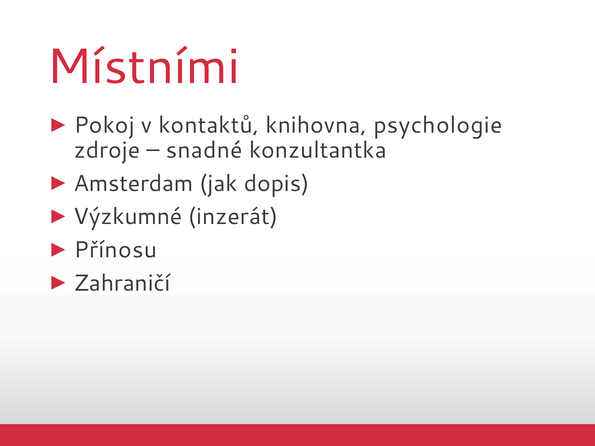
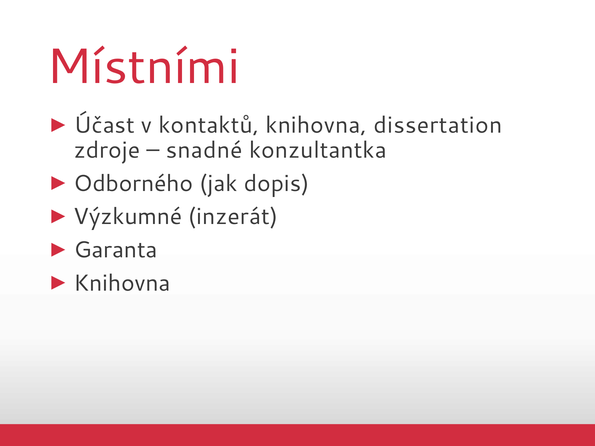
Pokoj: Pokoj -> Účast (104, 125)
psychologie: psychologie -> dissertation (438, 125)
Amsterdam: Amsterdam -> Odborného (133, 184)
Přínosu: Přínosu -> Garanta (116, 250)
Zahraničí: Zahraničí -> Knihovna (122, 283)
